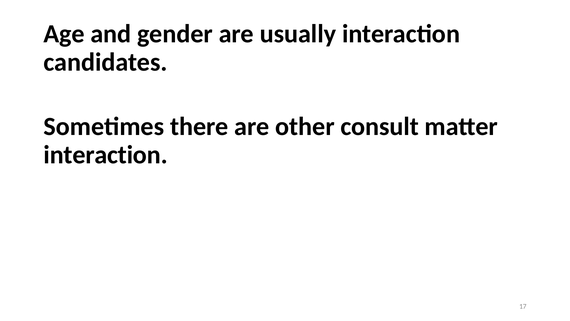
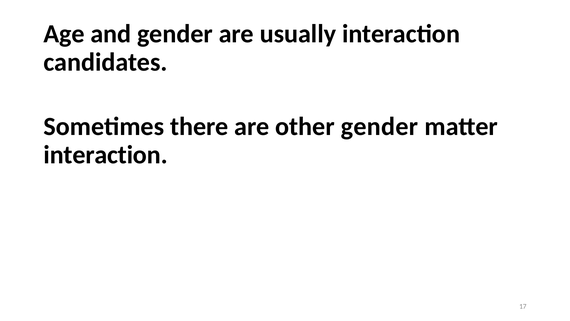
other consult: consult -> gender (379, 126)
